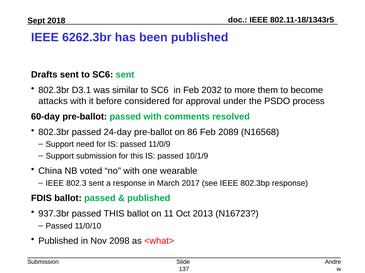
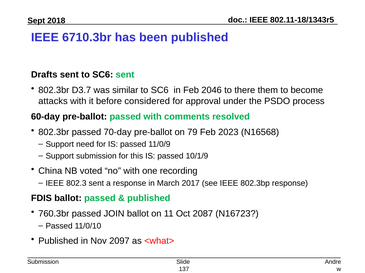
6262.3br: 6262.3br -> 6710.3br (87, 37)
D3.1: D3.1 -> D3.7 (81, 90)
2032: 2032 -> 2046 (212, 90)
more: more -> there (245, 90)
24-day: 24-day -> 70-day (118, 132)
86: 86 -> 79 (192, 132)
2089: 2089 -> 2023 (228, 132)
wearable: wearable -> recording (179, 171)
937.3br: 937.3br -> 760.3br (54, 214)
passed THIS: THIS -> JOIN (114, 214)
2013: 2013 -> 2087 (203, 214)
2098: 2098 -> 2097 (119, 241)
